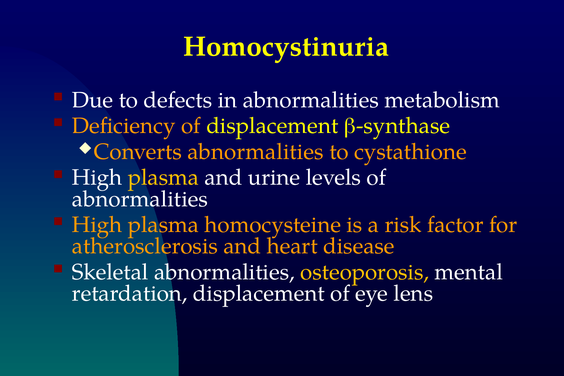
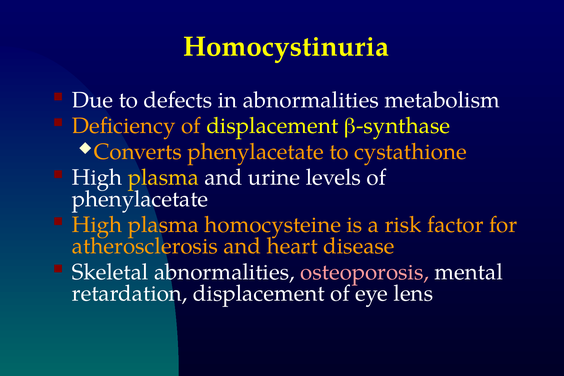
Converts abnormalities: abnormalities -> phenylacetate (256, 152)
abnormalities: abnormalities -> phenylacetate (140, 199)
osteoporosis colour: yellow -> pink (365, 272)
